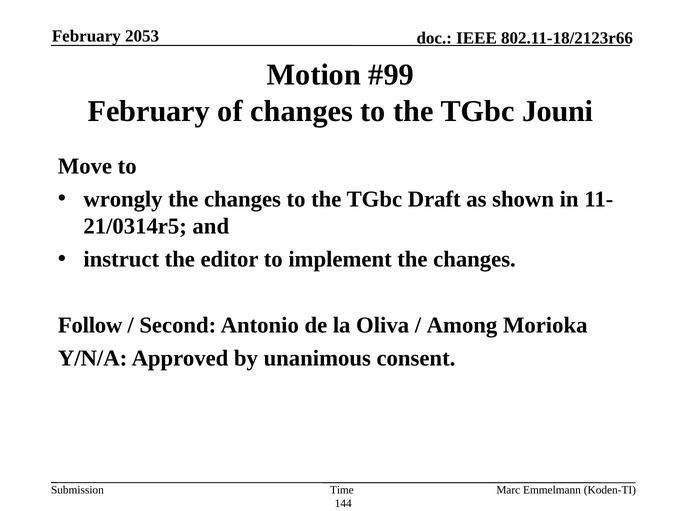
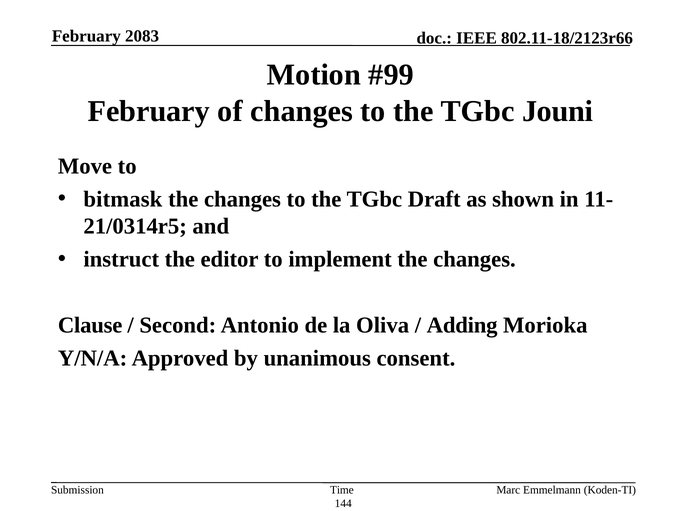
2053: 2053 -> 2083 (142, 36)
wrongly: wrongly -> bitmask (123, 199)
Follow: Follow -> Clause (90, 325)
Among: Among -> Adding (462, 325)
